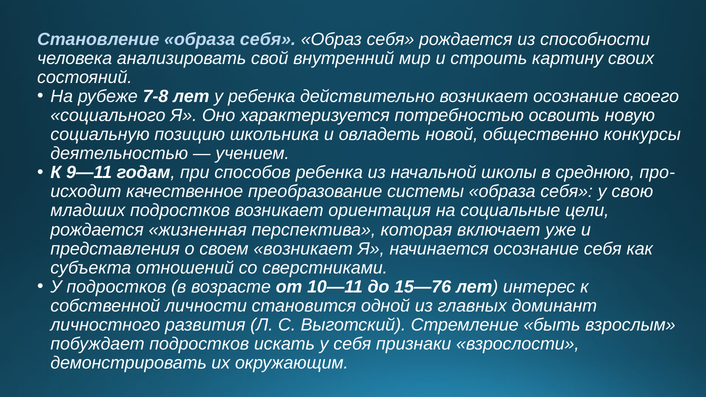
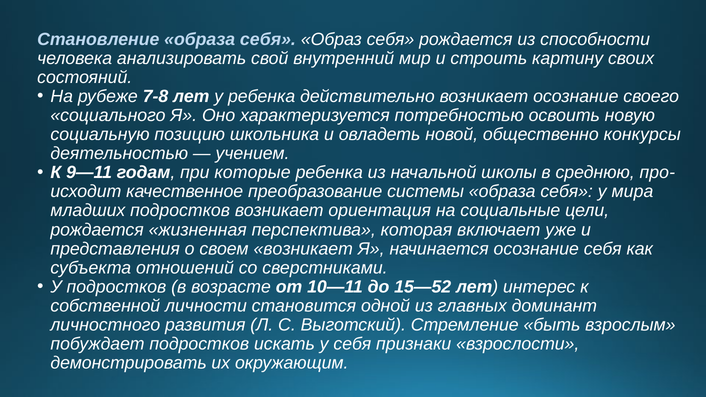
способов: способов -> которые (252, 173)
свою: свою -> мира (632, 192)
15—76: 15—76 -> 15—52 (423, 287)
